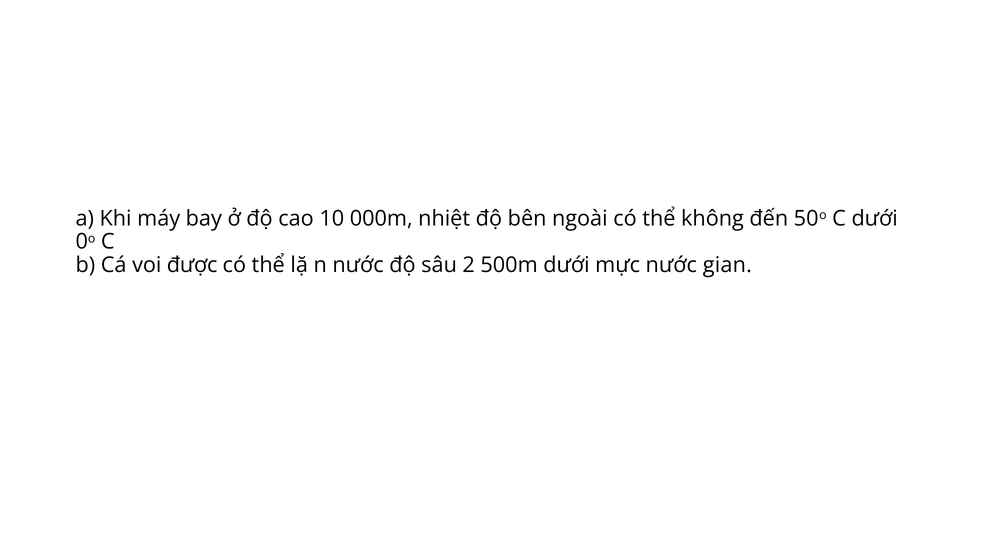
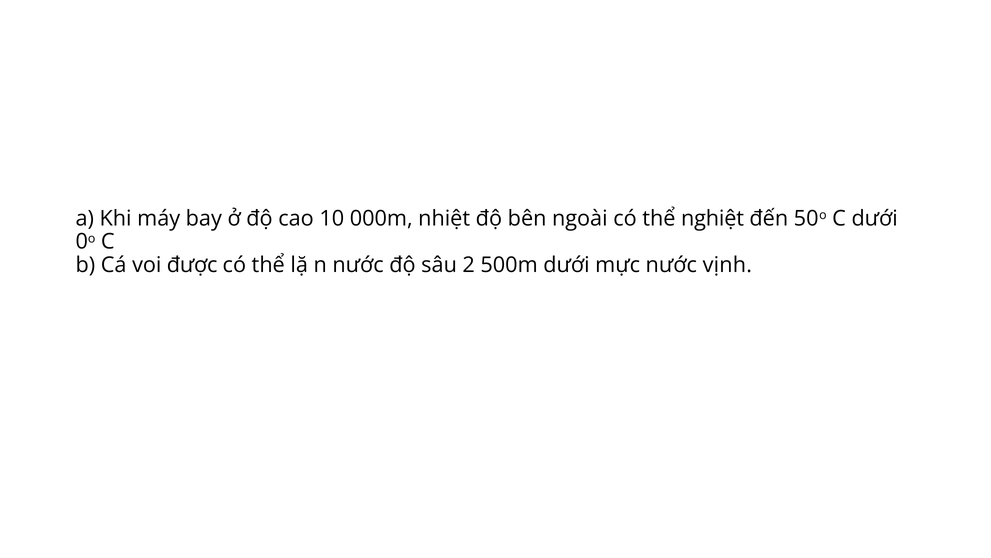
không: không -> nghiệt (713, 218)
gian: gian -> vịnh (727, 265)
